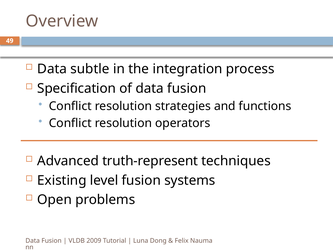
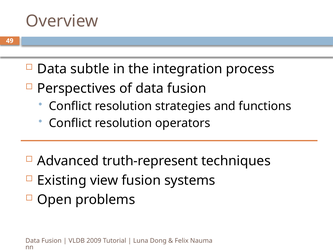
Specification: Specification -> Perspectives (77, 88)
level: level -> view (104, 180)
